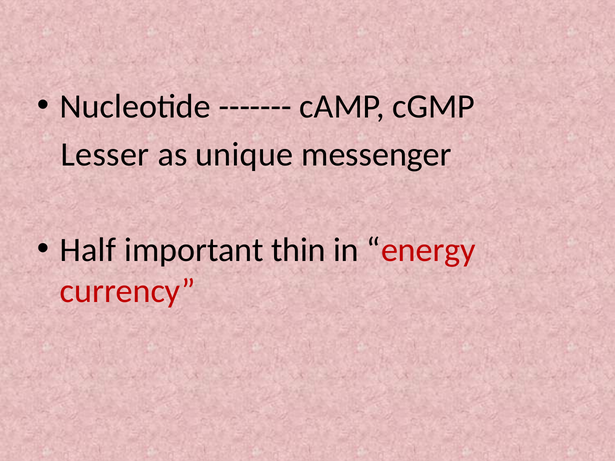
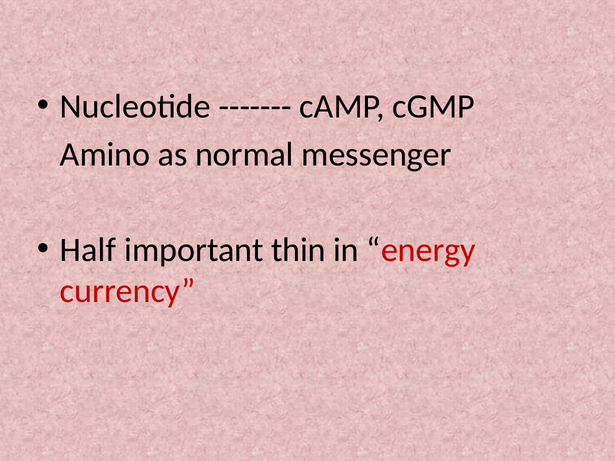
Lesser: Lesser -> Amino (105, 154)
unique: unique -> normal (244, 154)
